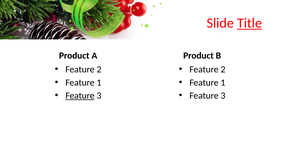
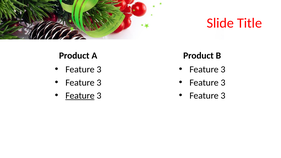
Title underline: present -> none (250, 23)
2: 2 -> 3 (99, 69)
2: 2 -> 3 (223, 69)
1: 1 -> 3 (99, 83)
1: 1 -> 3 (223, 83)
